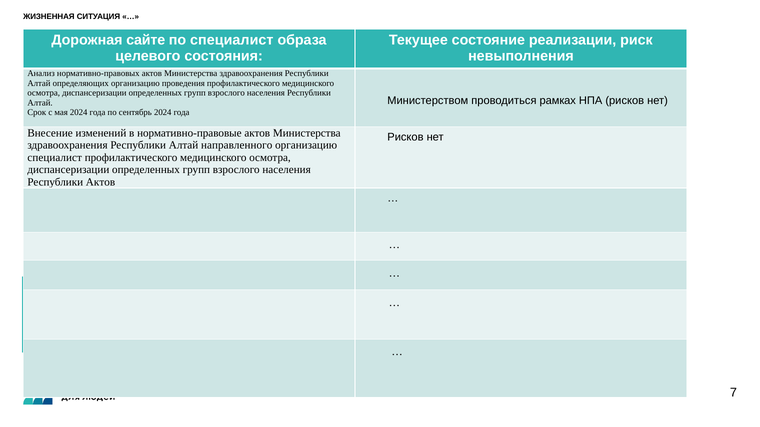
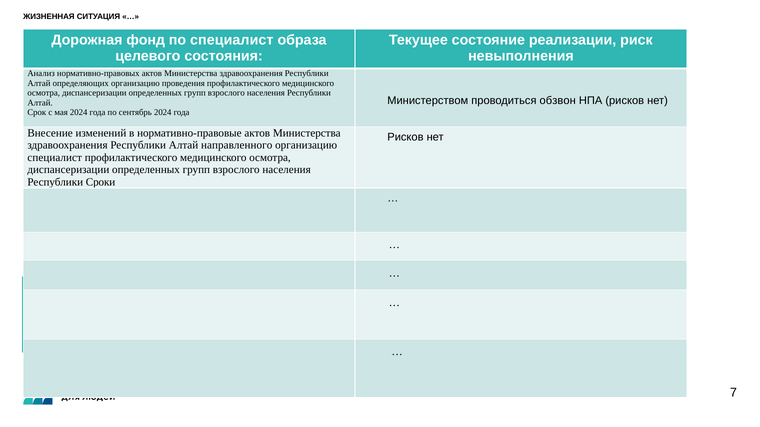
сайте: сайте -> фонд (146, 40)
рамках: рамках -> обзвон (558, 101)
Республики Актов: Актов -> Сроки (101, 182)
